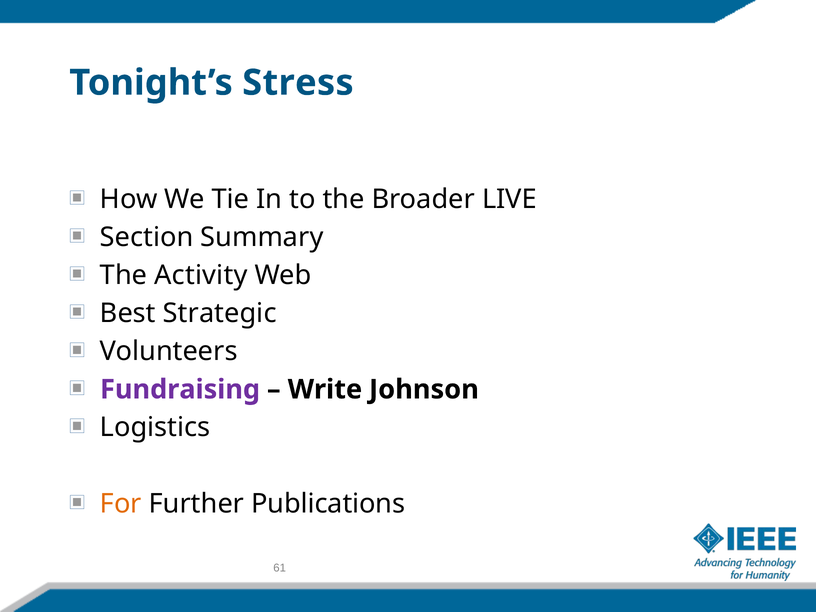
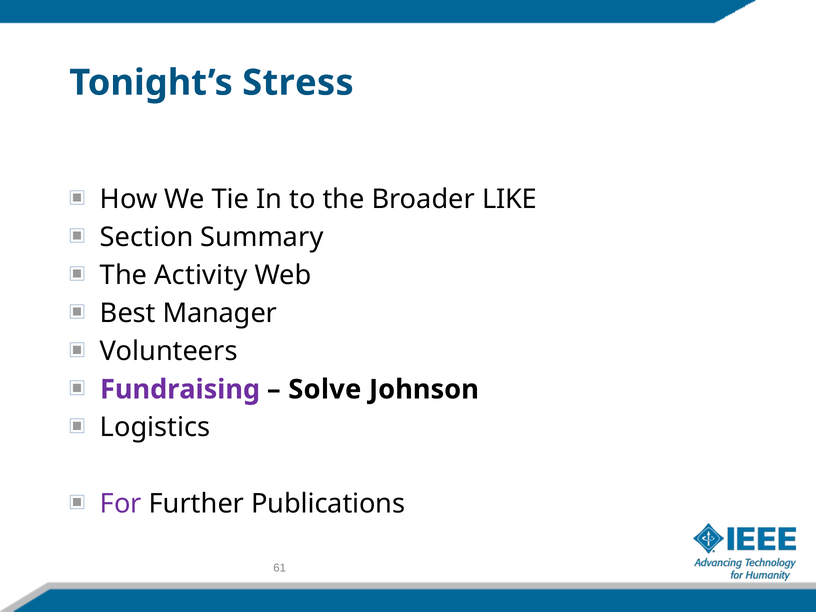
LIVE: LIVE -> LIKE (509, 199)
Strategic: Strategic -> Manager (220, 313)
Write: Write -> Solve (325, 389)
For colour: orange -> purple (121, 504)
